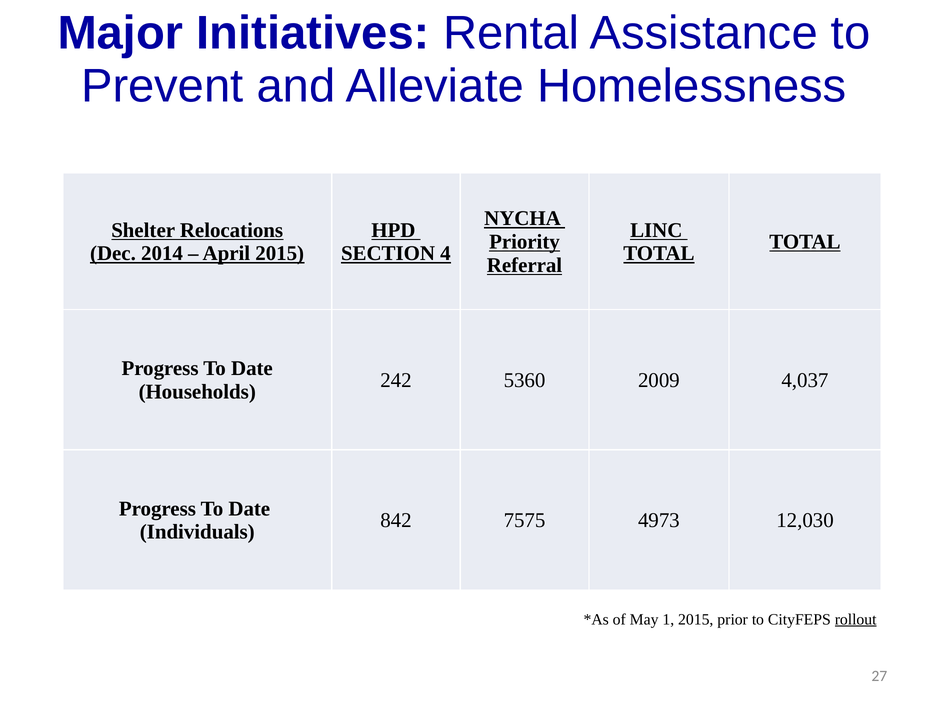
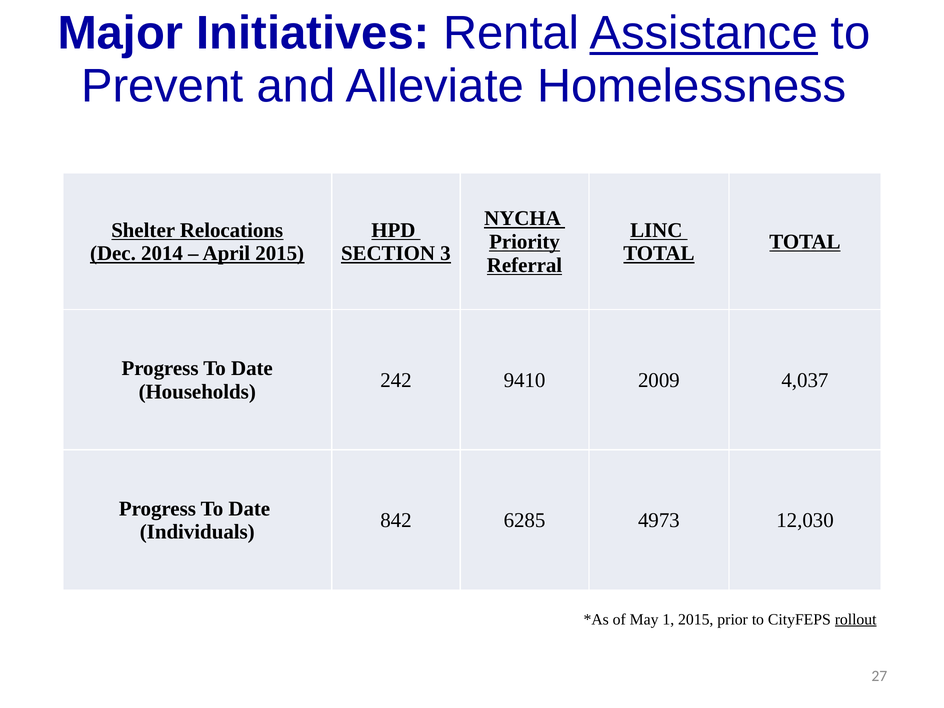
Assistance underline: none -> present (704, 33)
4: 4 -> 3 (445, 253)
5360: 5360 -> 9410 (525, 380)
7575: 7575 -> 6285 (525, 520)
